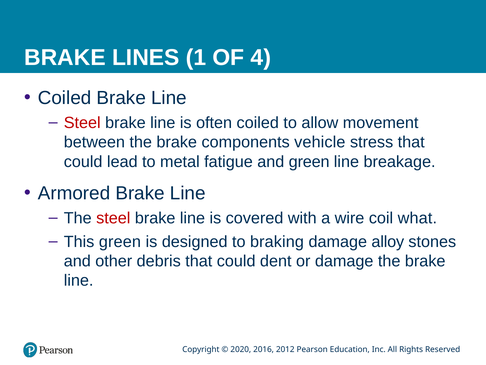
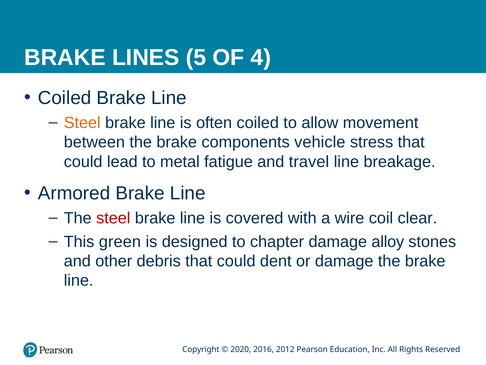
1: 1 -> 5 (196, 58)
Steel colour: red -> orange (82, 123)
and green: green -> travel (309, 162)
what: what -> clear (417, 218)
braking: braking -> chapter (277, 241)
